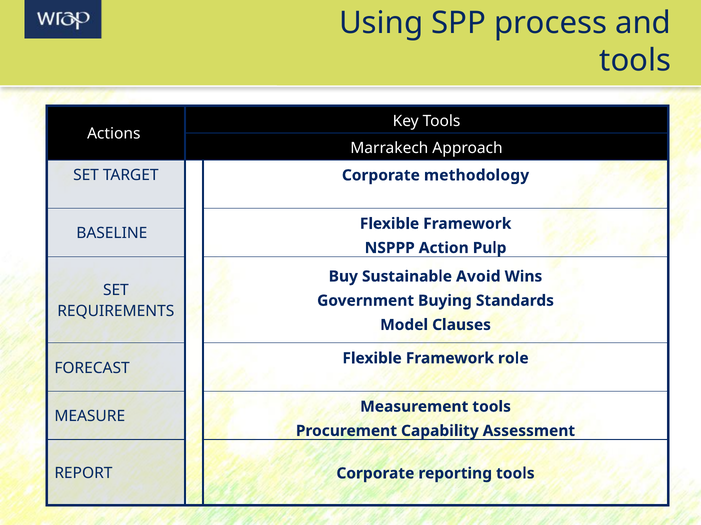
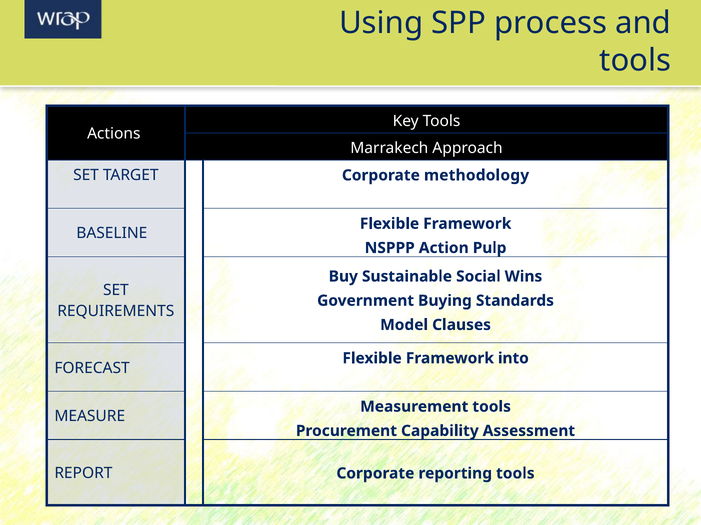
Avoid: Avoid -> Social (478, 277)
role: role -> into (513, 359)
